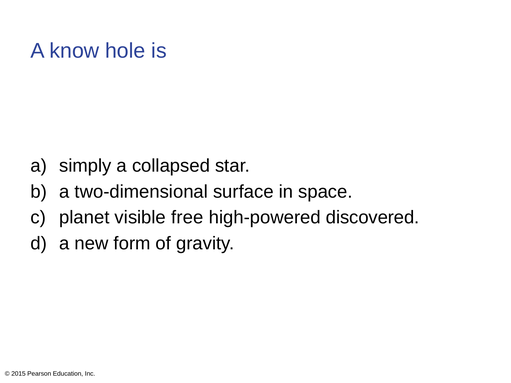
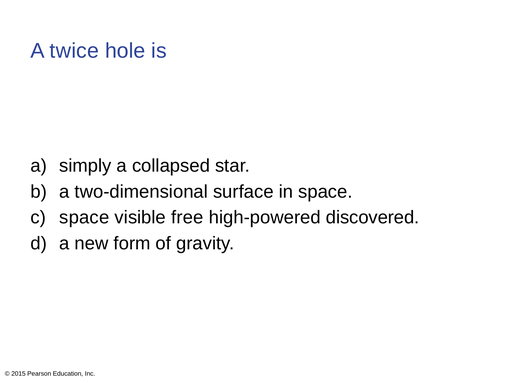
know: know -> twice (74, 51)
planet: planet -> space (84, 218)
